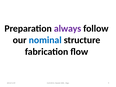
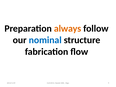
always colour: purple -> orange (68, 28)
